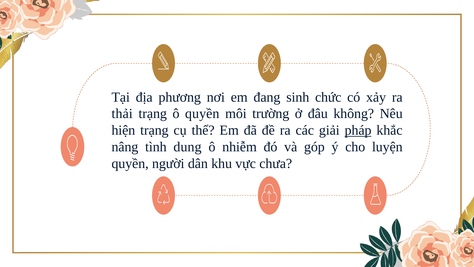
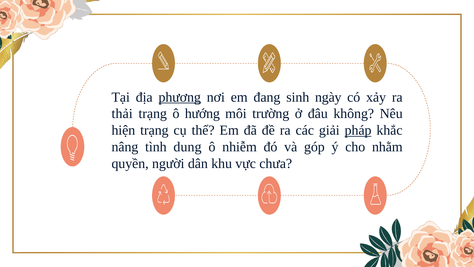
phương underline: none -> present (180, 97)
chức: chức -> ngày (328, 97)
ô quyền: quyền -> hướng (202, 114)
luyện: luyện -> nhằm (387, 147)
